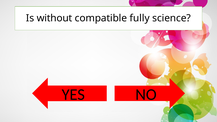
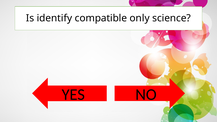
without: without -> identify (54, 18)
fully: fully -> only (140, 18)
